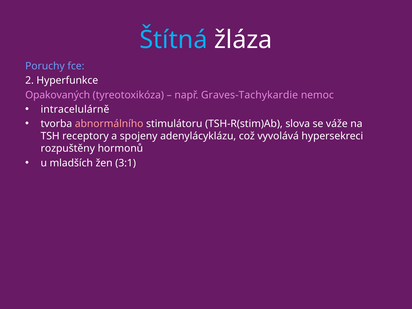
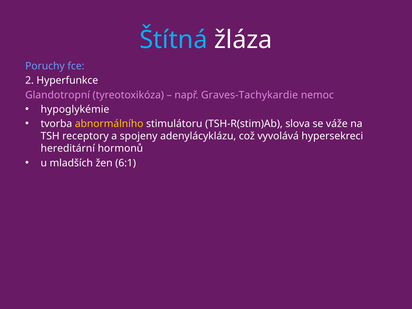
Opakovaných: Opakovaných -> Glandotropní (58, 95)
intracelulárně: intracelulárně -> hypoglykémie (75, 109)
abnormálního colour: pink -> yellow (109, 124)
rozpuštěny: rozpuštěny -> hereditární (68, 149)
3:1: 3:1 -> 6:1 (126, 163)
